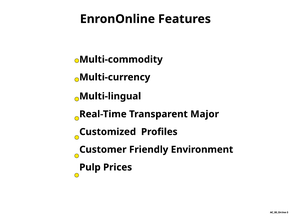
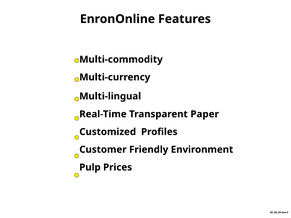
Major: Major -> Paper (205, 114)
